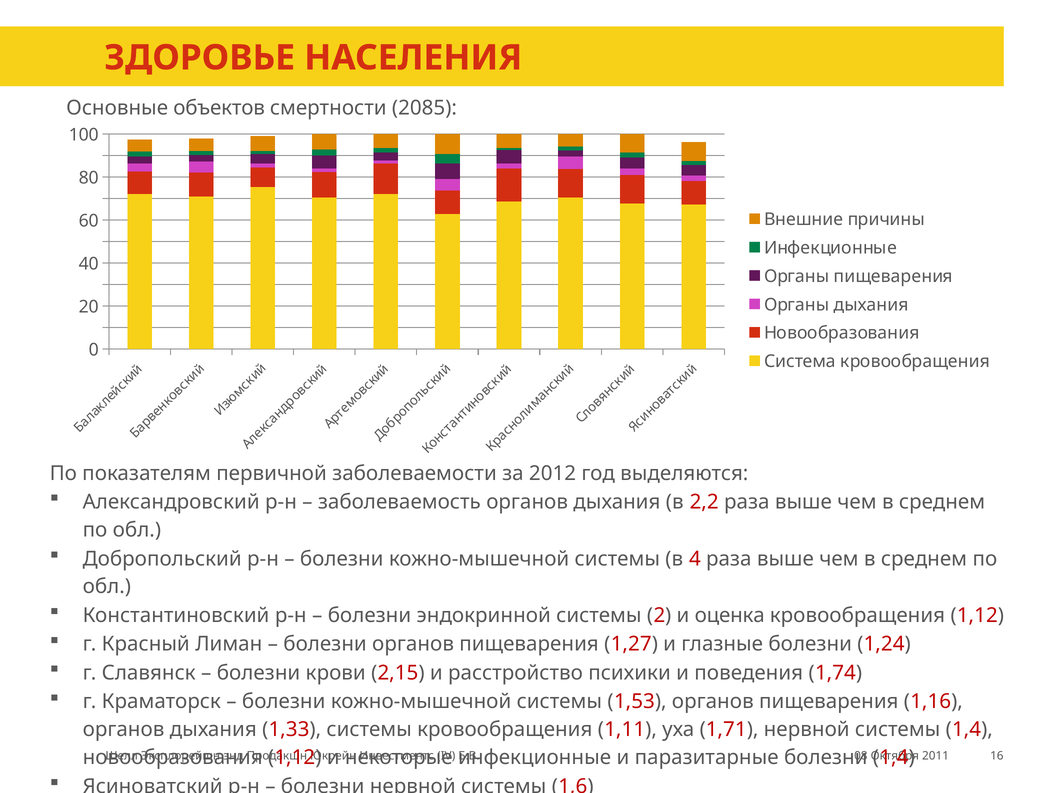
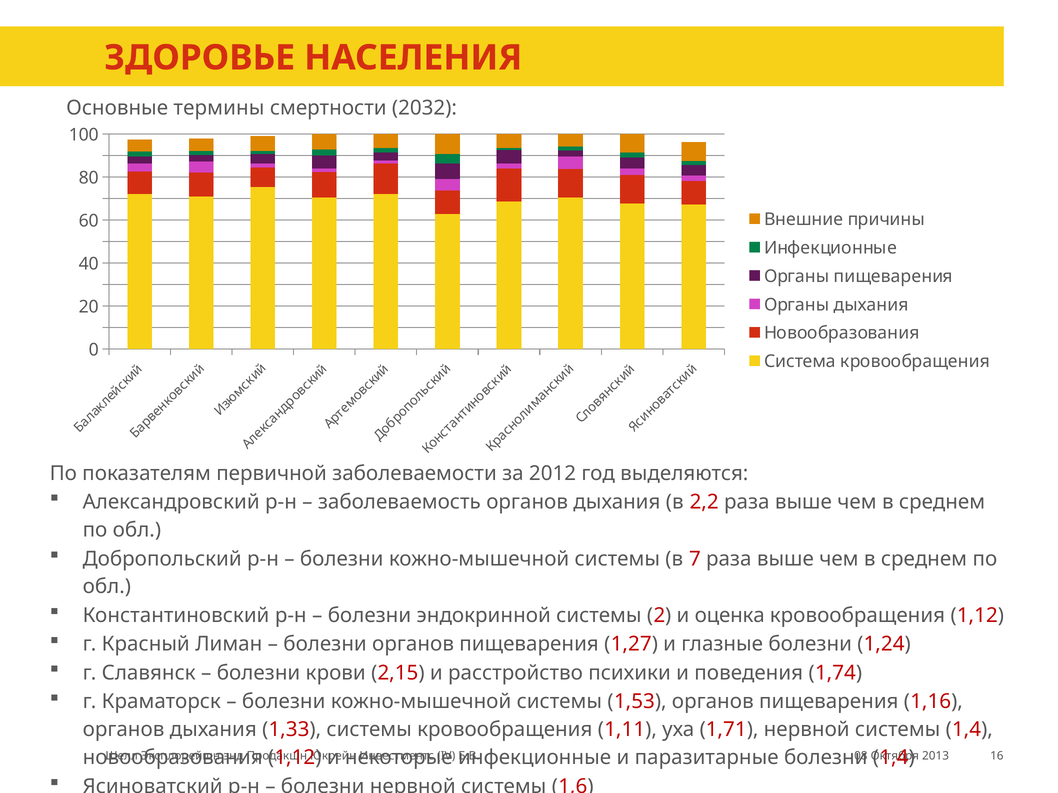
объектов: объектов -> термины (219, 108)
2085: 2085 -> 2032 (424, 108)
4: 4 -> 7 (695, 559)
2011: 2011 -> 2013 (936, 756)
